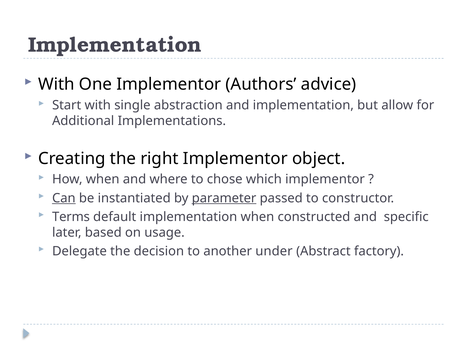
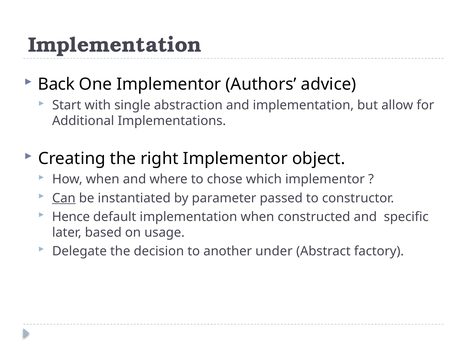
With: With -> Back (56, 84)
parameter underline: present -> none (224, 198)
Terms: Terms -> Hence (71, 217)
